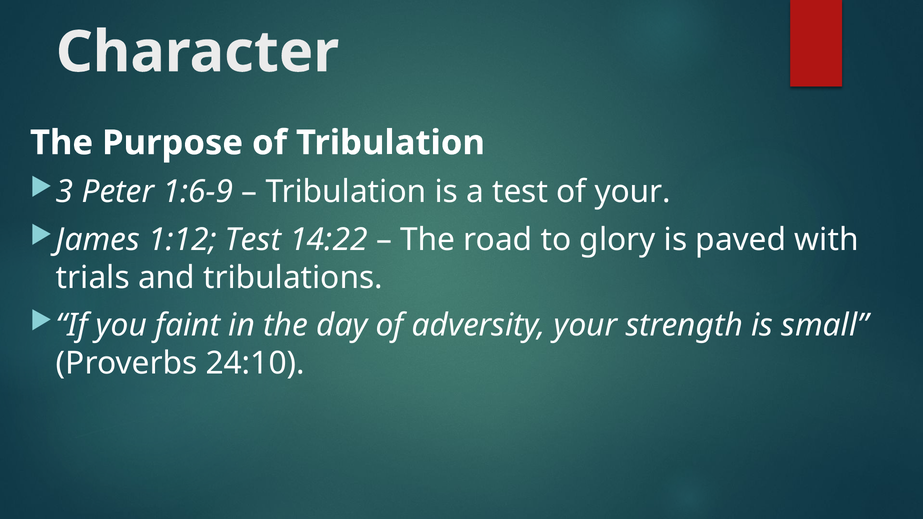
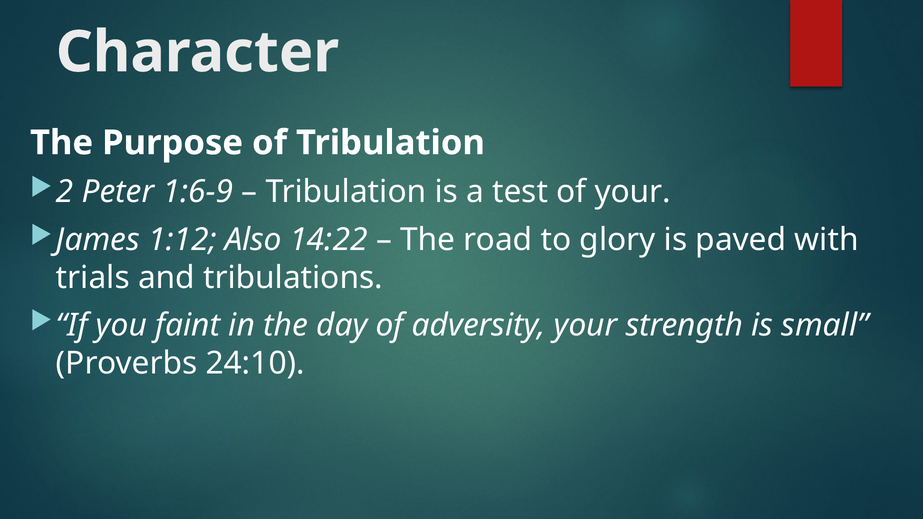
3: 3 -> 2 (65, 192)
1:12 Test: Test -> Also (253, 240)
